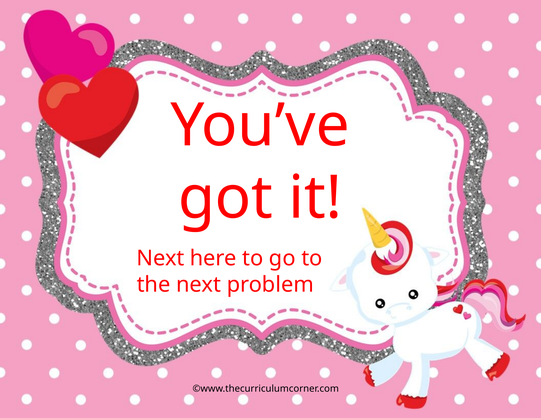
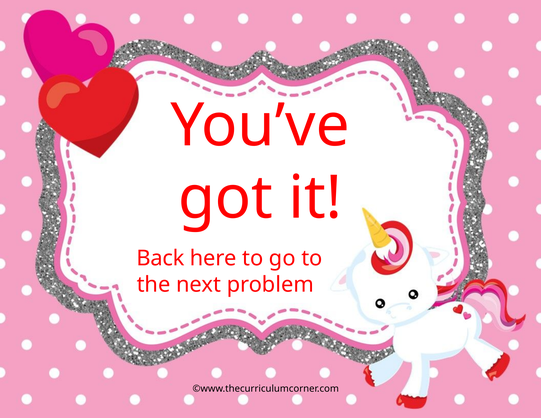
Next: Next -> Back (160, 258)
